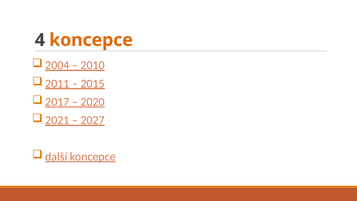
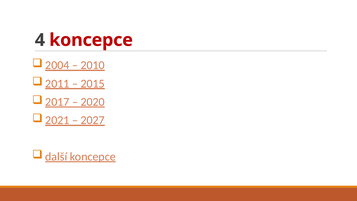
koncepce colour: orange -> red (91, 40)
